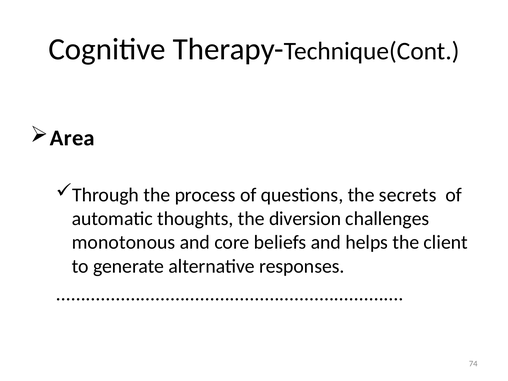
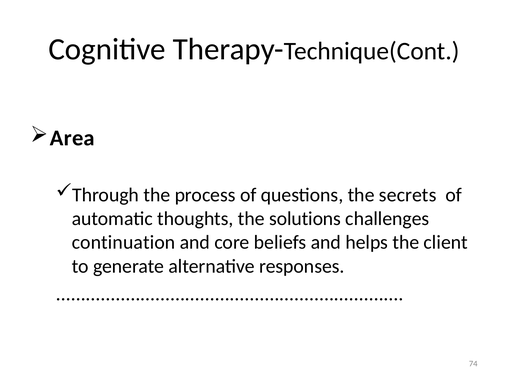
diversion: diversion -> solutions (305, 219)
monotonous: monotonous -> continuation (124, 242)
